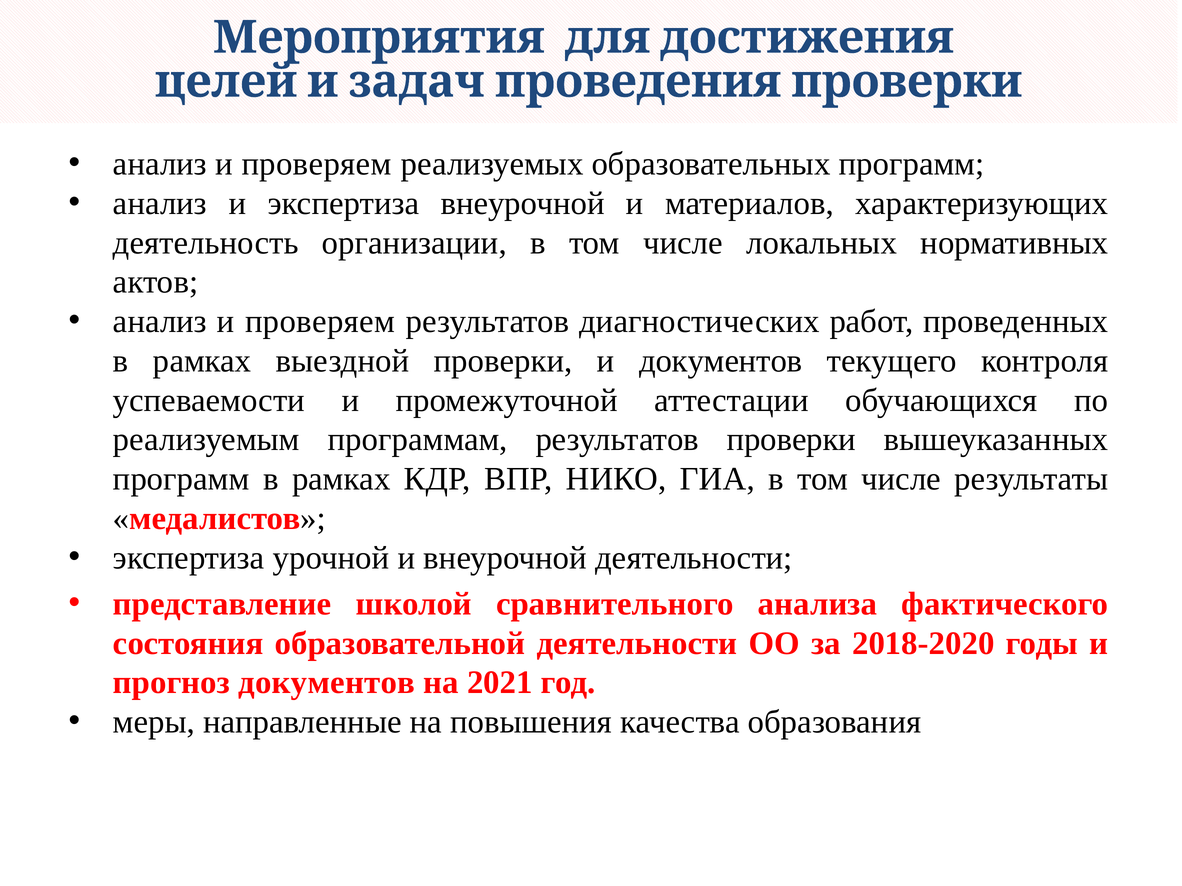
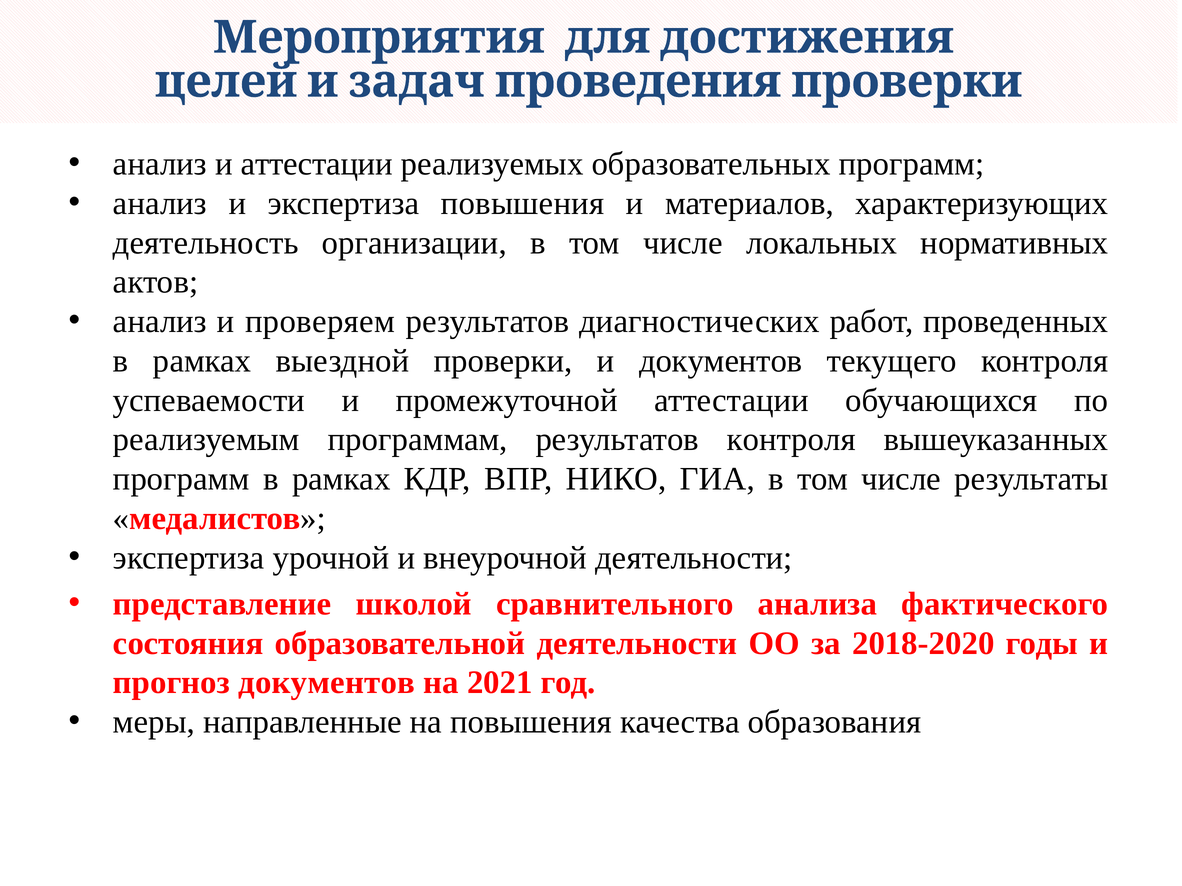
проверяем: проверяем -> аттестации (317, 164)
экспертиза внеурочной: внеурочной -> повышения (523, 203)
результатов проверки: проверки -> контроля (791, 440)
